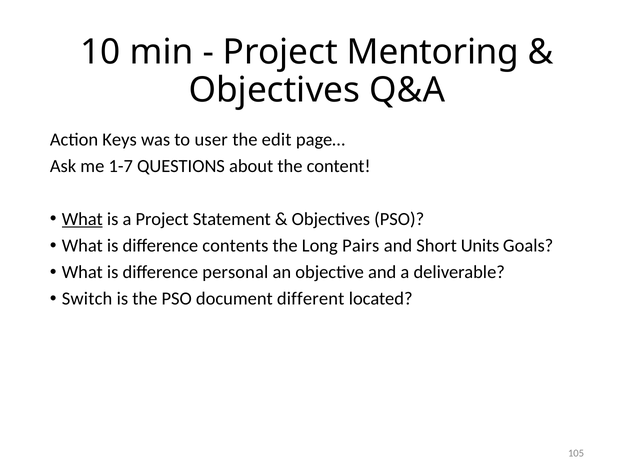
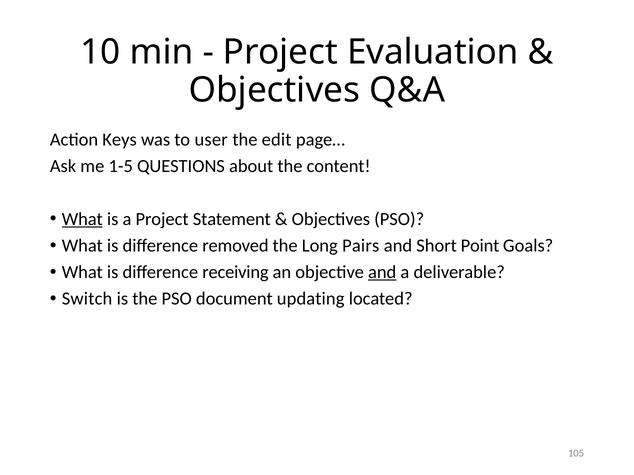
Mentoring: Mentoring -> Evaluation (433, 52)
1-7: 1-7 -> 1-5 (121, 166)
contents: contents -> removed (235, 246)
Units: Units -> Point (480, 246)
personal: personal -> receiving (235, 273)
and underline: none -> present (382, 273)
different: different -> updating (311, 299)
